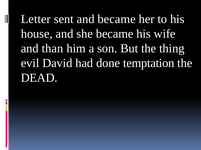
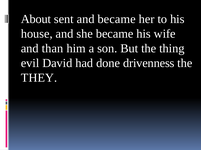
Letter: Letter -> About (36, 19)
temptation: temptation -> drivenness (149, 63)
DEAD: DEAD -> THEY (39, 78)
